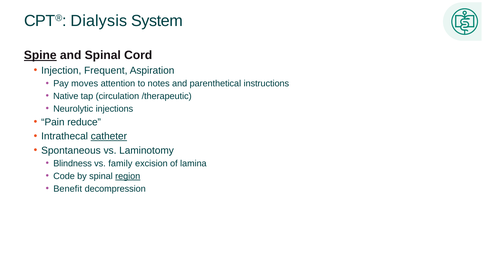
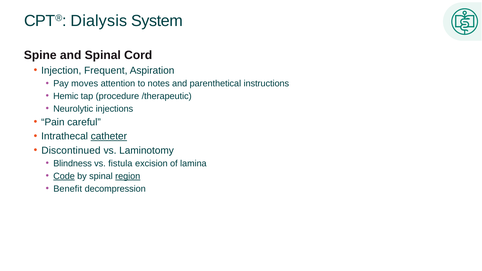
Spine underline: present -> none (40, 55)
Native: Native -> Hemic (66, 96)
circulation: circulation -> procedure (117, 96)
reduce: reduce -> careful (84, 122)
Spontaneous: Spontaneous -> Discontinued (71, 150)
family: family -> fistula (120, 164)
Code underline: none -> present (64, 176)
